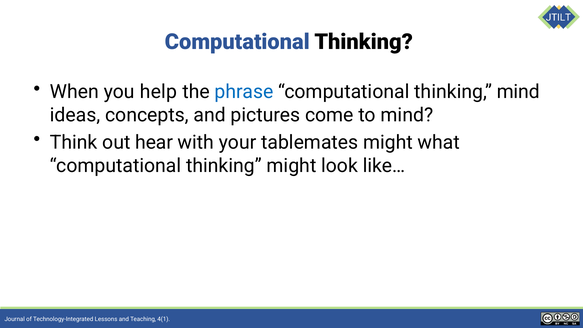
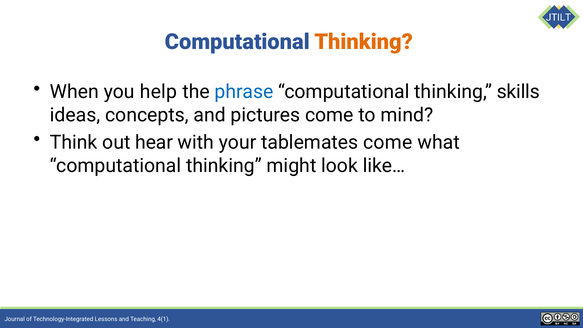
Thinking colour: black -> orange (364, 42)
thinking mind: mind -> skills (518, 92)
tablemates might: might -> come (388, 142)
